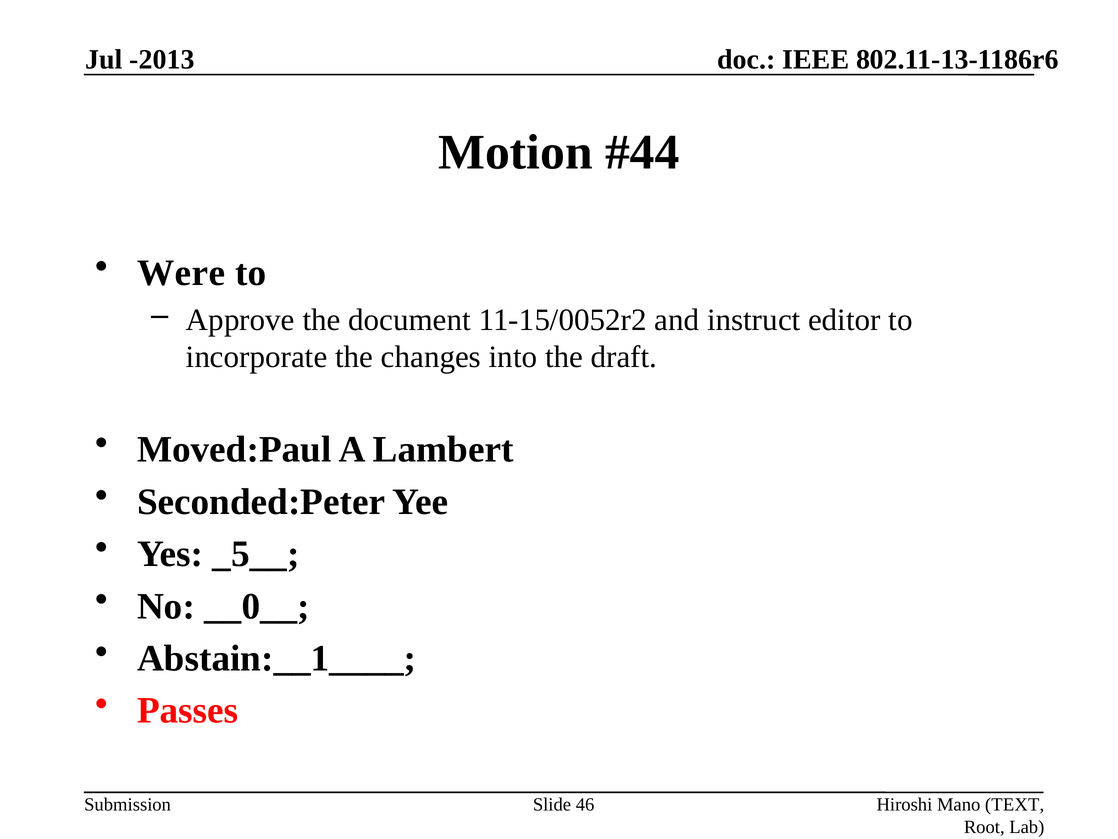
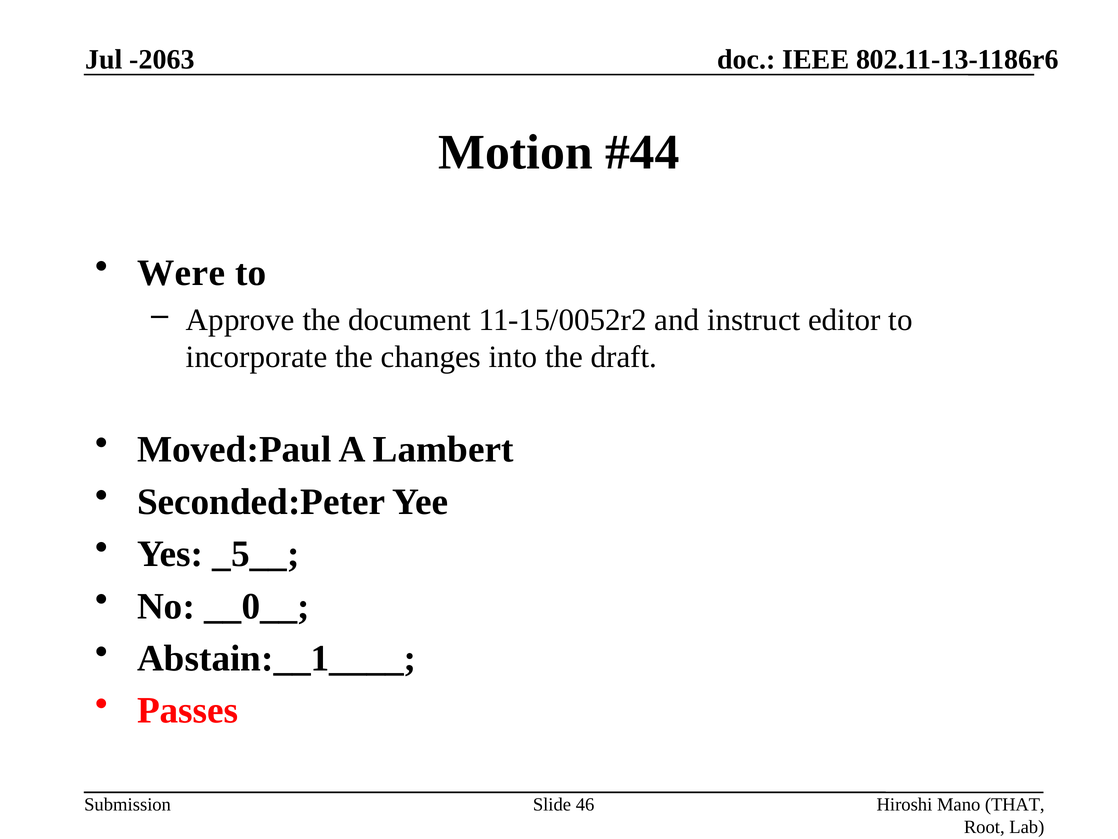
-2013: -2013 -> -2063 (162, 60)
TEXT: TEXT -> THAT (1015, 804)
